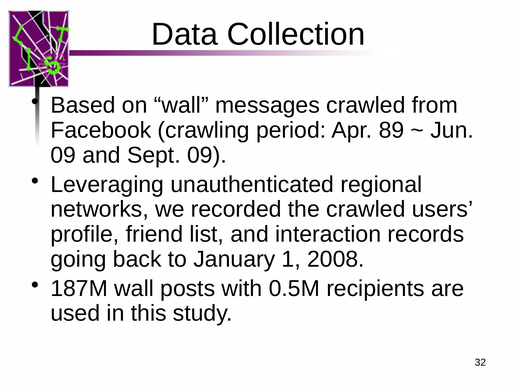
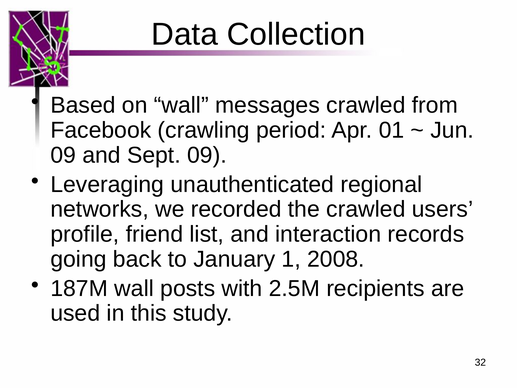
89: 89 -> 01 (391, 130)
0.5M: 0.5M -> 2.5M (294, 288)
